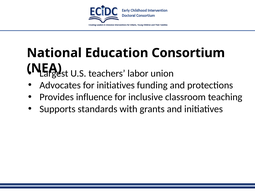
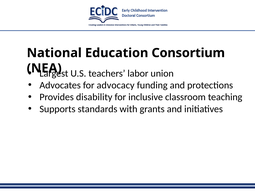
for initiatives: initiatives -> advocacy (116, 85)
influence: influence -> disability (94, 97)
